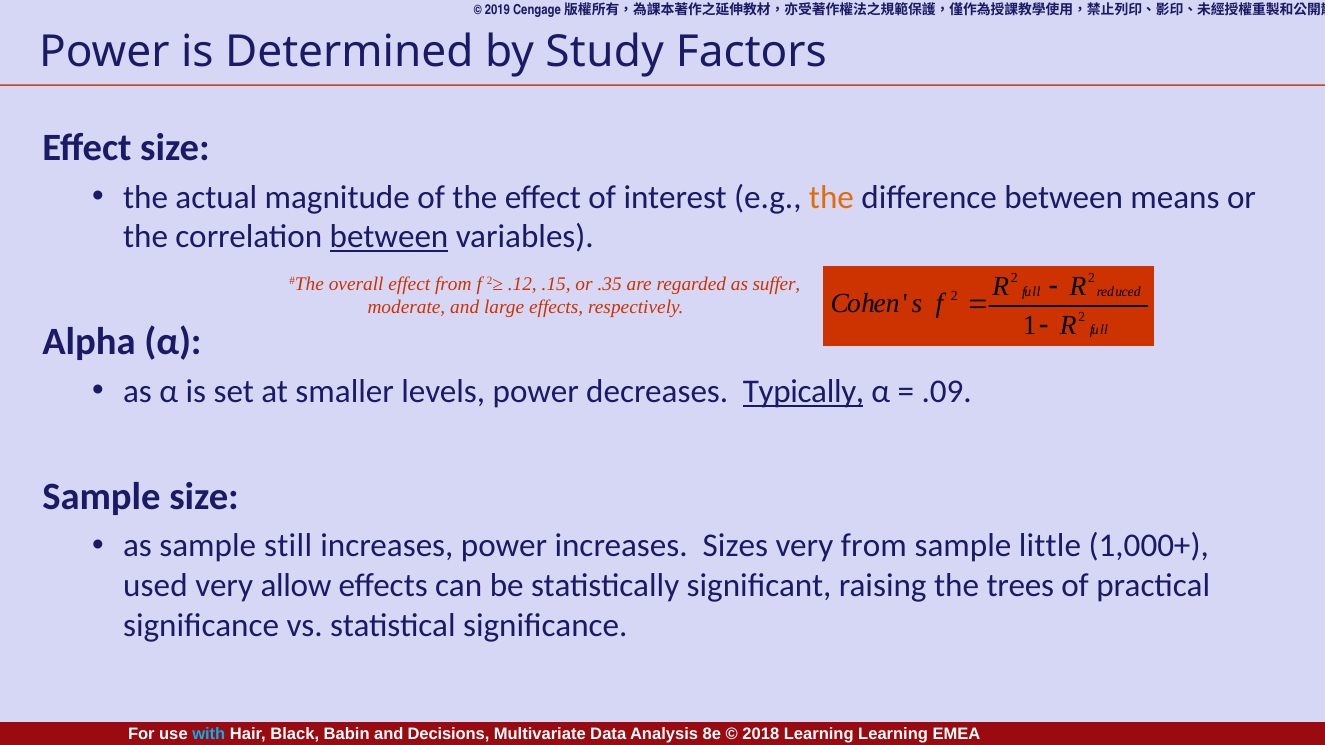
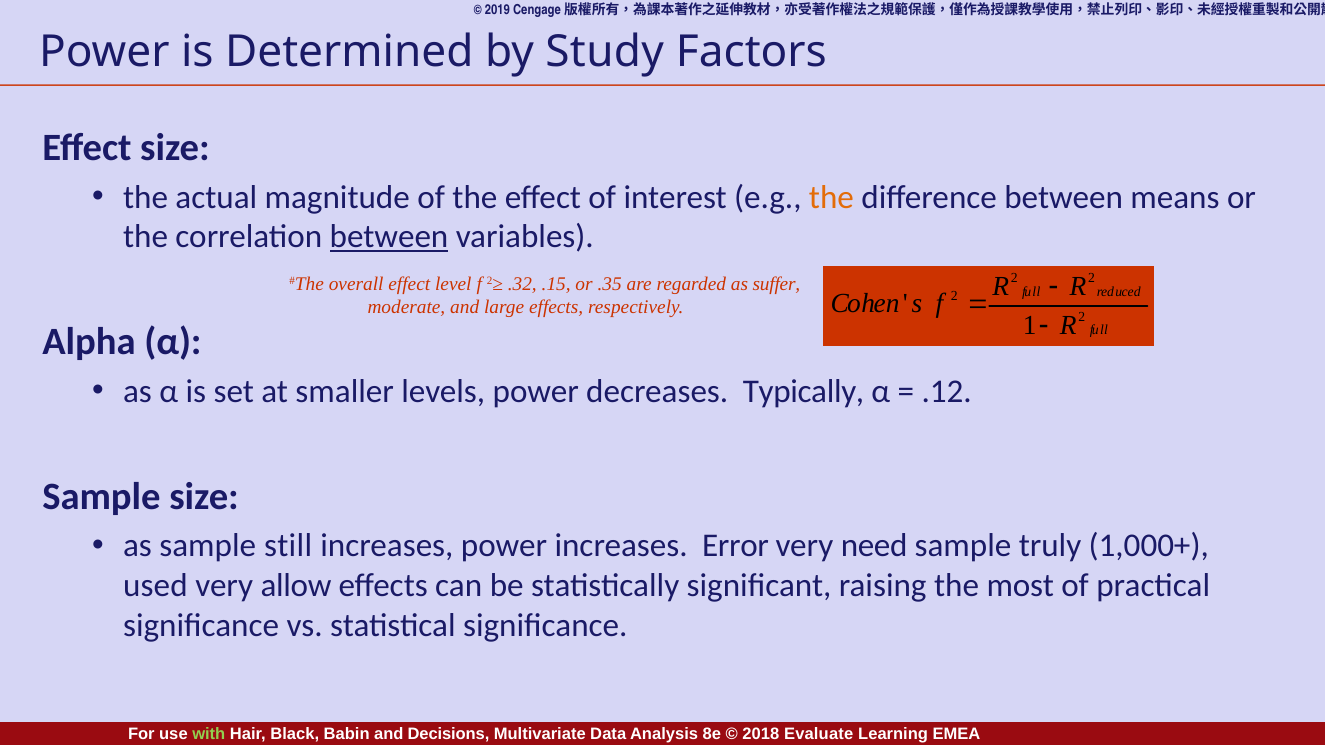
effect from: from -> level (453, 284)
.12: .12 -> .32 (522, 284)
Typically underline: present -> none (804, 392)
.09: .09 -> .12 (947, 392)
Sizes: Sizes -> Error (736, 546)
very from: from -> need (874, 546)
little: little -> truly (1050, 546)
trees: trees -> most (1020, 586)
with colour: light blue -> light green (209, 734)
2018 Learning: Learning -> Evaluate (819, 734)
